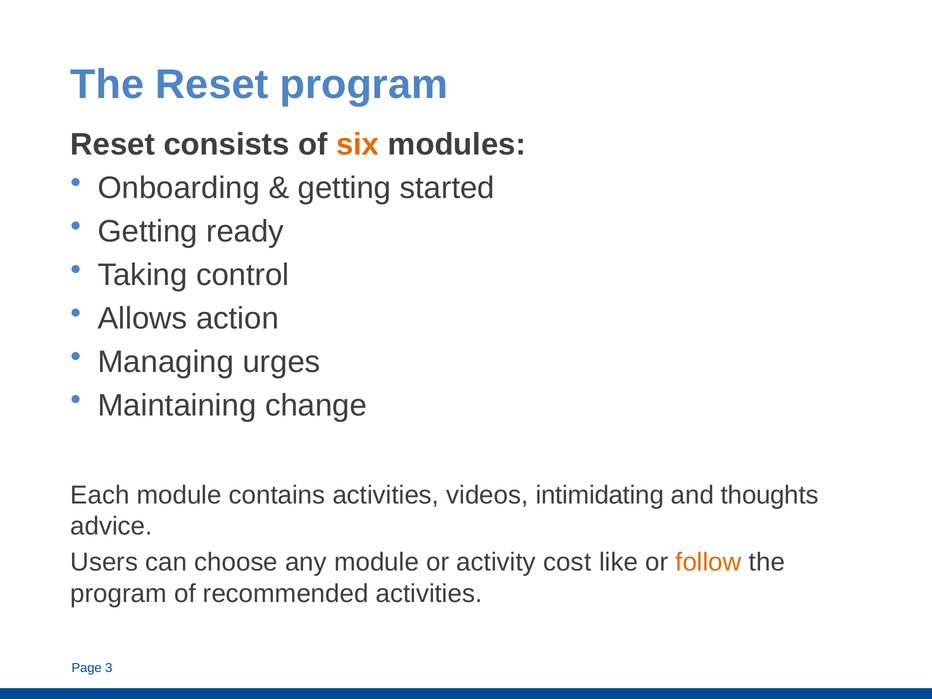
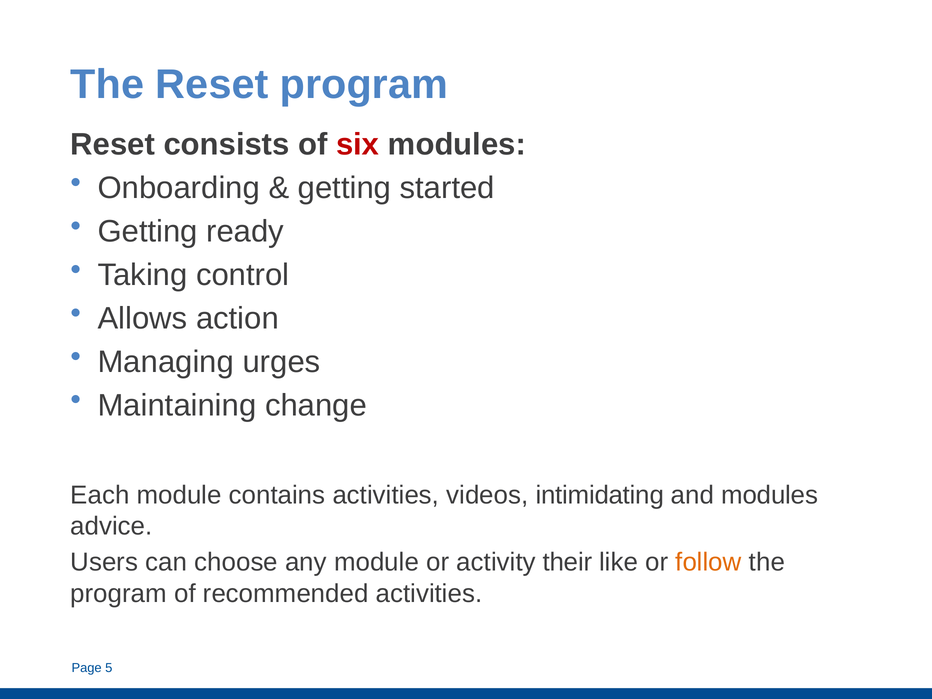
six colour: orange -> red (358, 144)
and thoughts: thoughts -> modules (770, 495)
cost: cost -> their (567, 562)
3: 3 -> 5 (109, 668)
